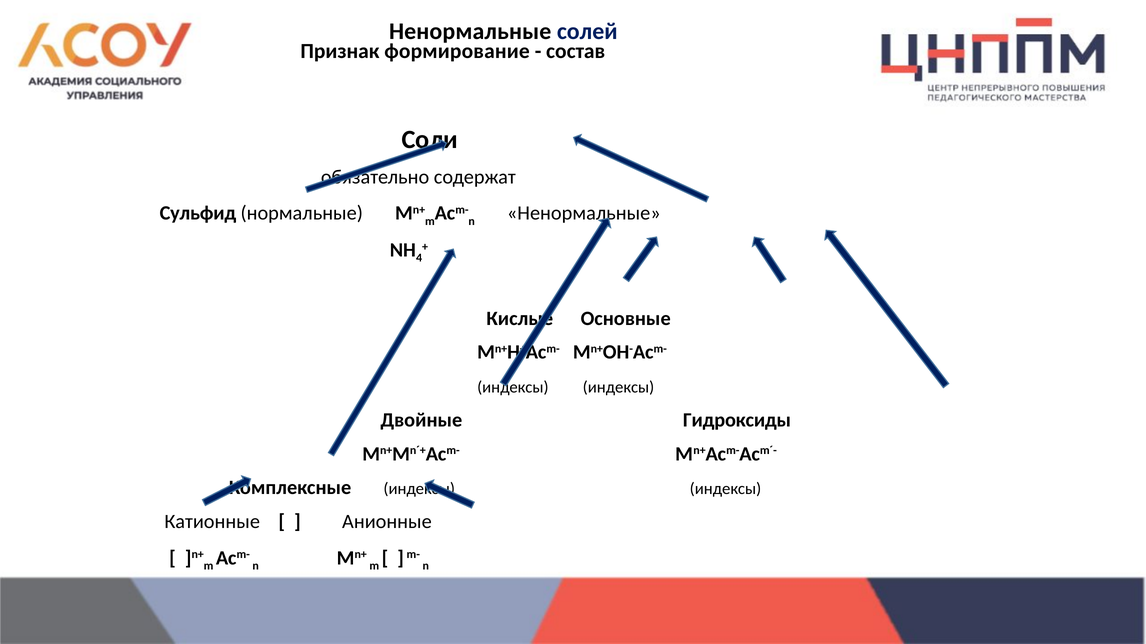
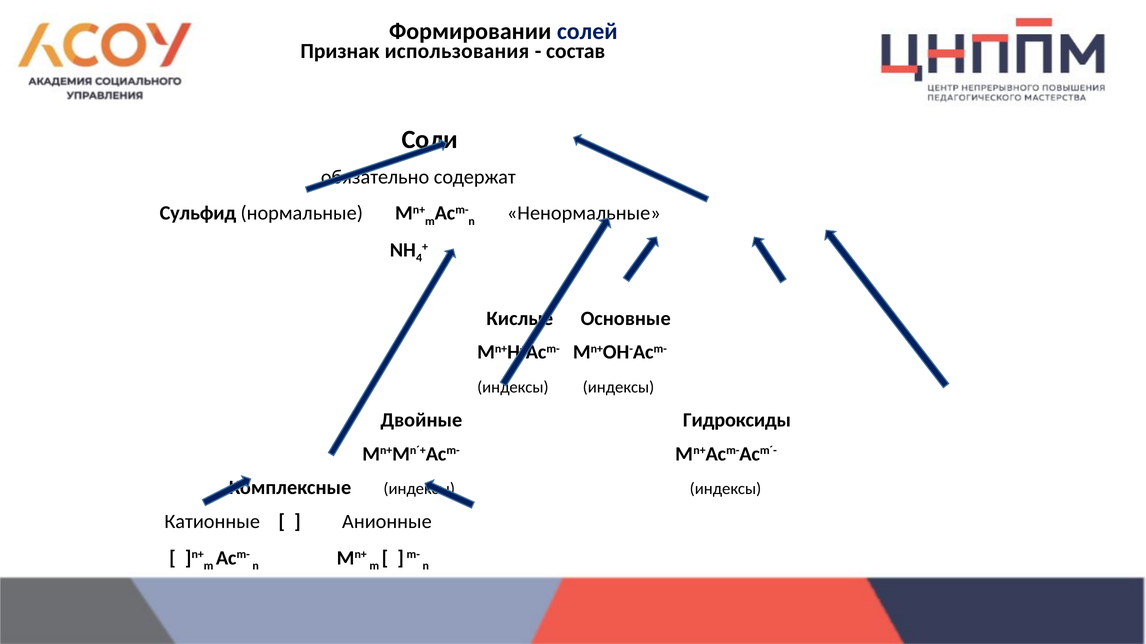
Ненормальные: Ненормальные -> Формировании (470, 31)
формирование: формирование -> использования (457, 51)
